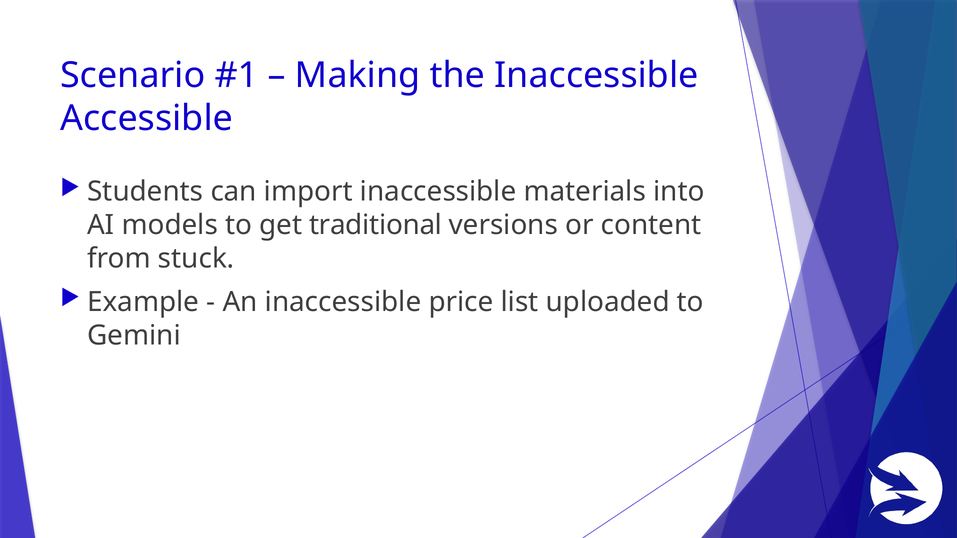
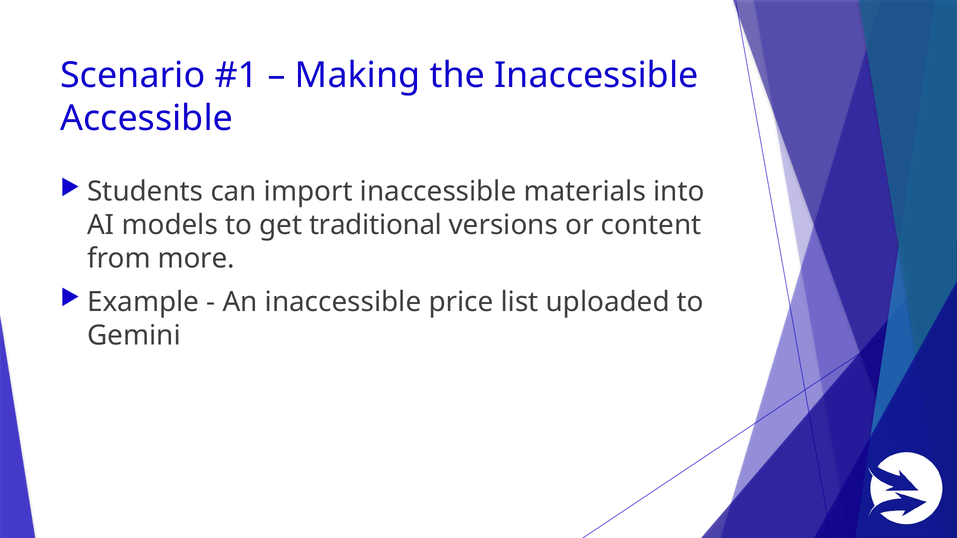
stuck: stuck -> more (196, 259)
